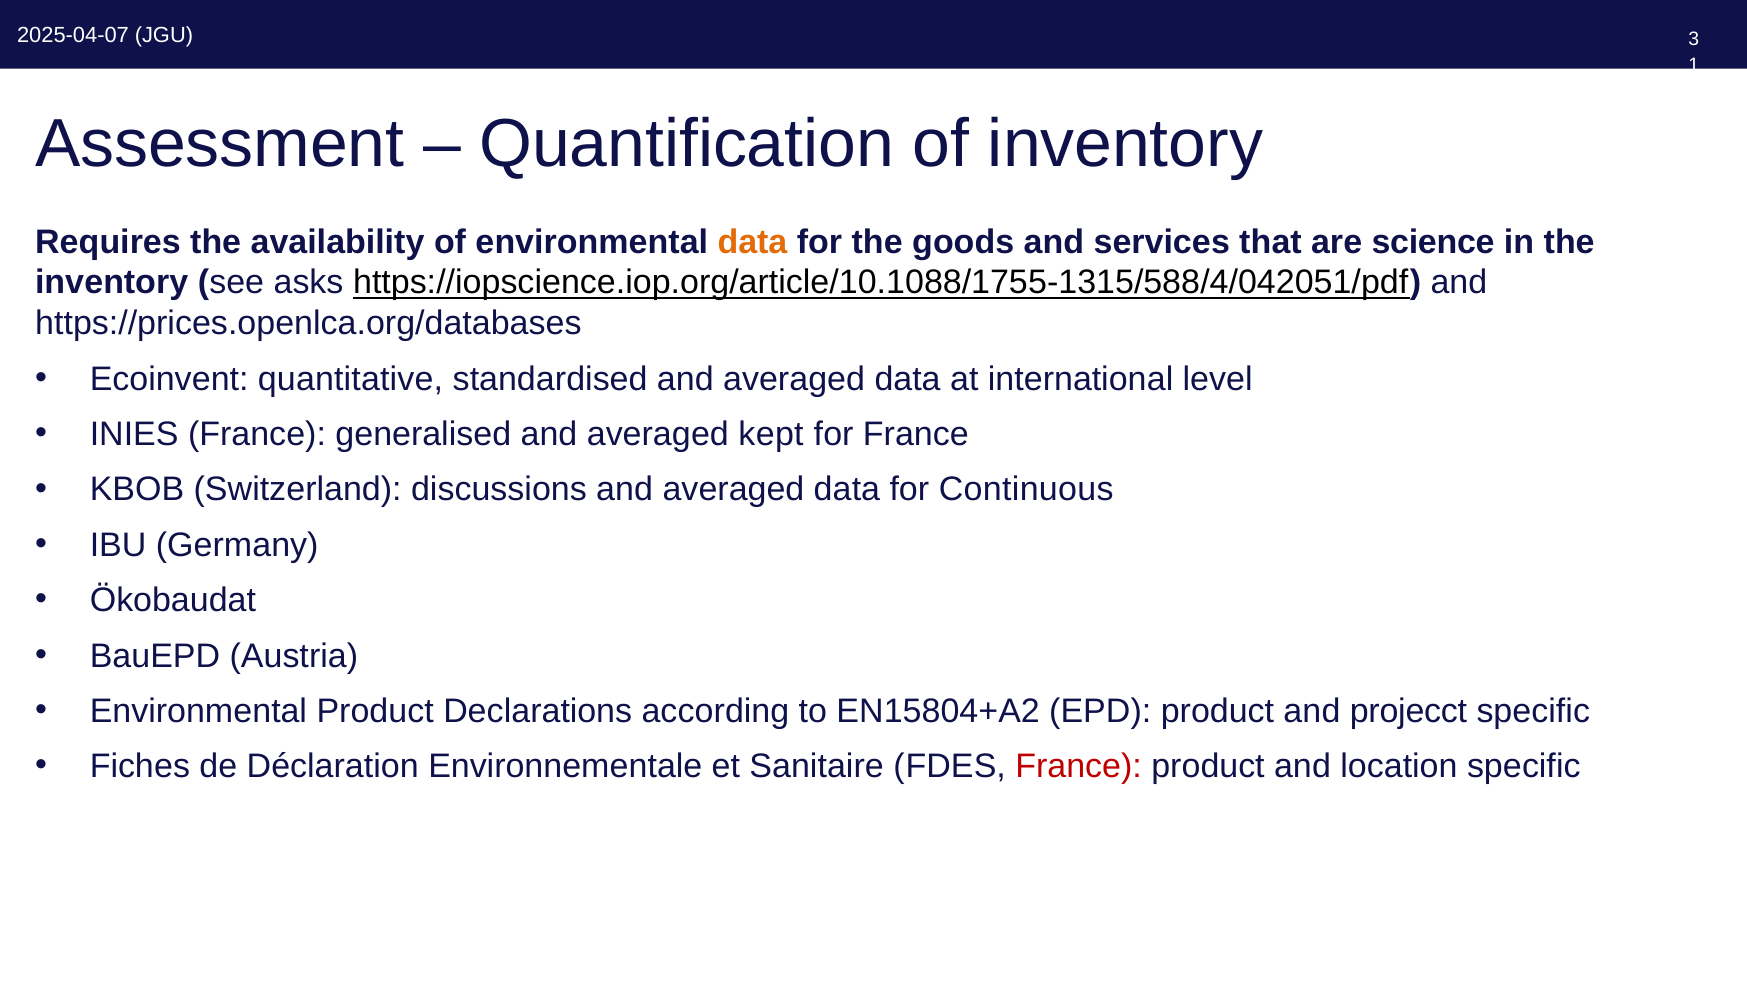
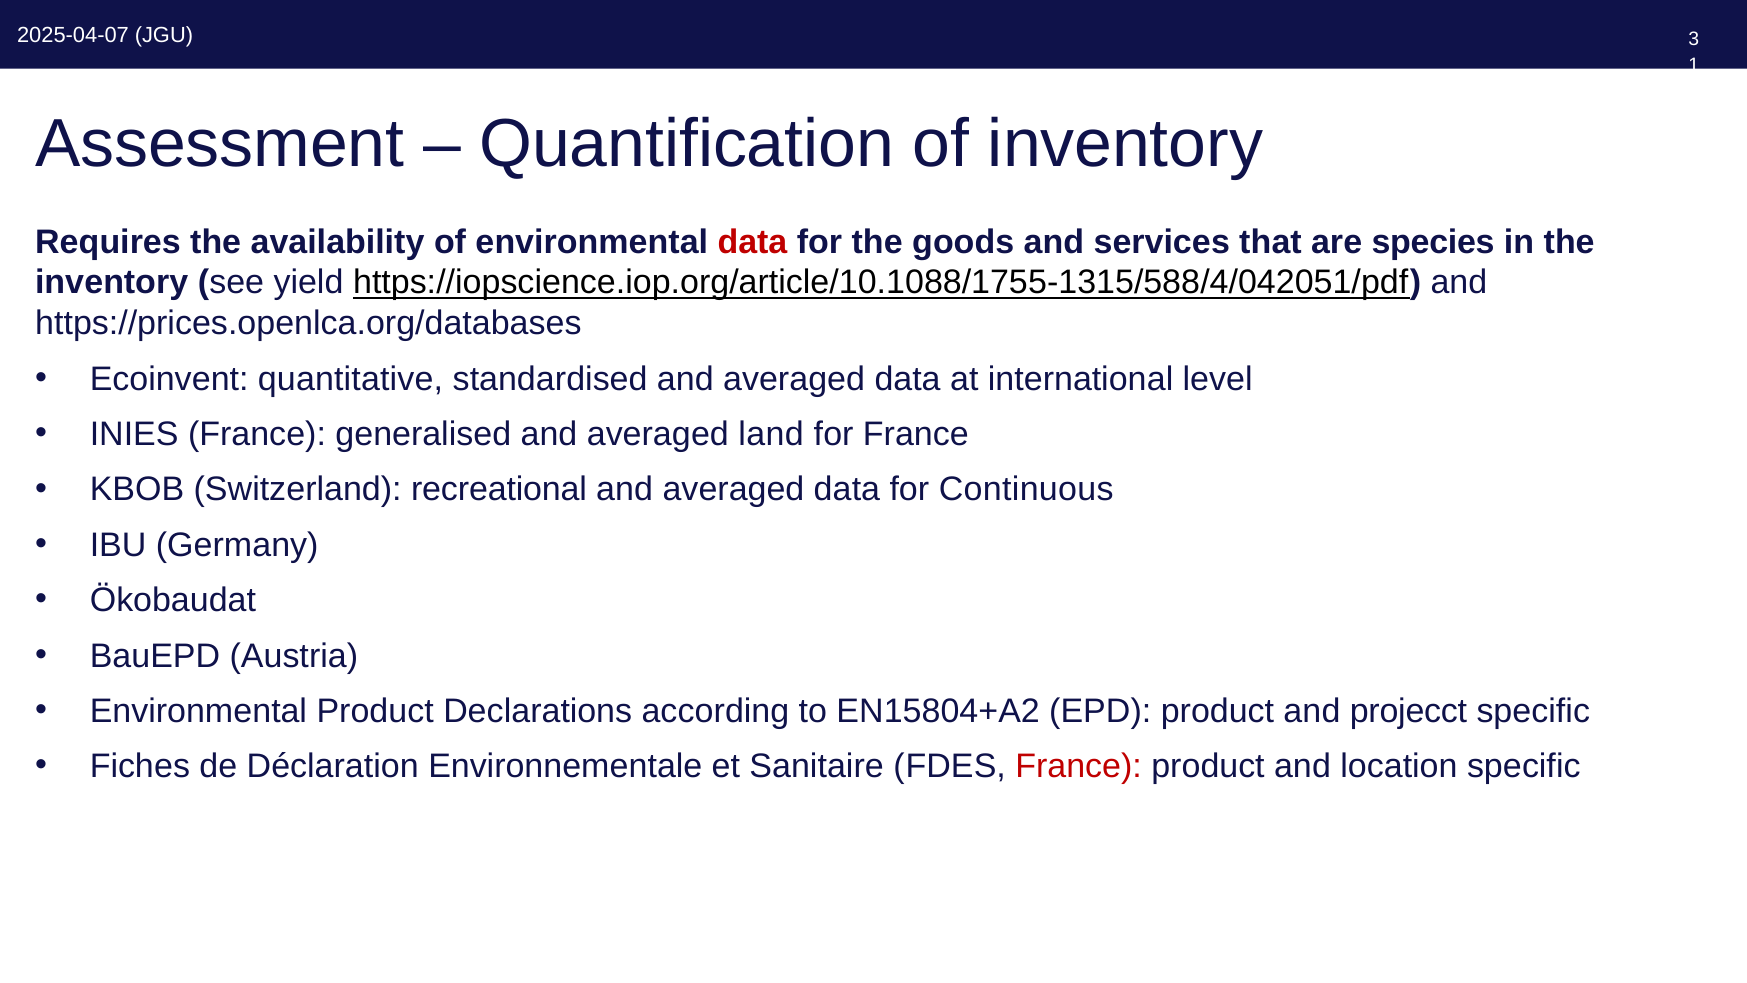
data colour: orange -> red (752, 242)
science: science -> species (1433, 242)
asks: asks -> yield (309, 283)
kept: kept -> land (771, 434)
discussions: discussions -> recreational (499, 490)
